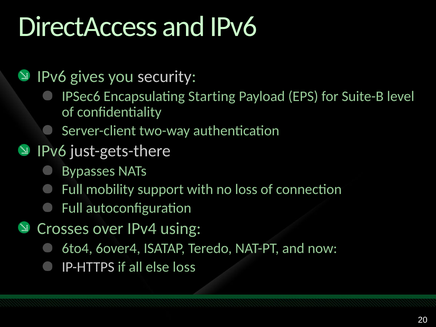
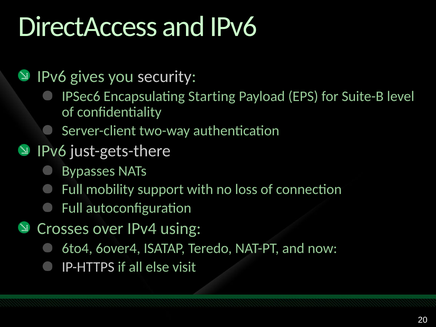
else loss: loss -> visit (184, 267)
